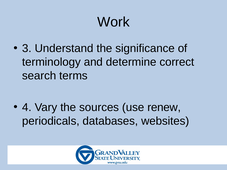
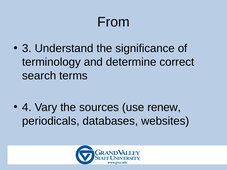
Work: Work -> From (113, 22)
